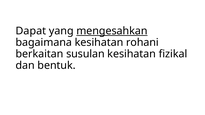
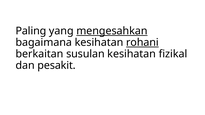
Dapat: Dapat -> Paling (31, 31)
rohani underline: none -> present (142, 43)
bentuk: bentuk -> pesakit (57, 66)
